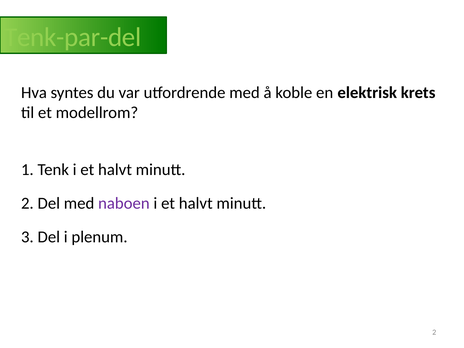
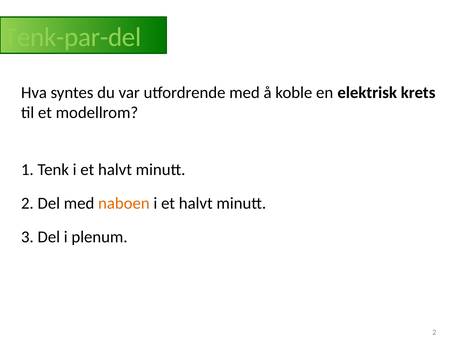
naboen colour: purple -> orange (124, 203)
